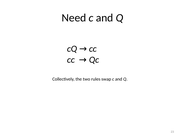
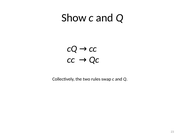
Need: Need -> Show (74, 18)
